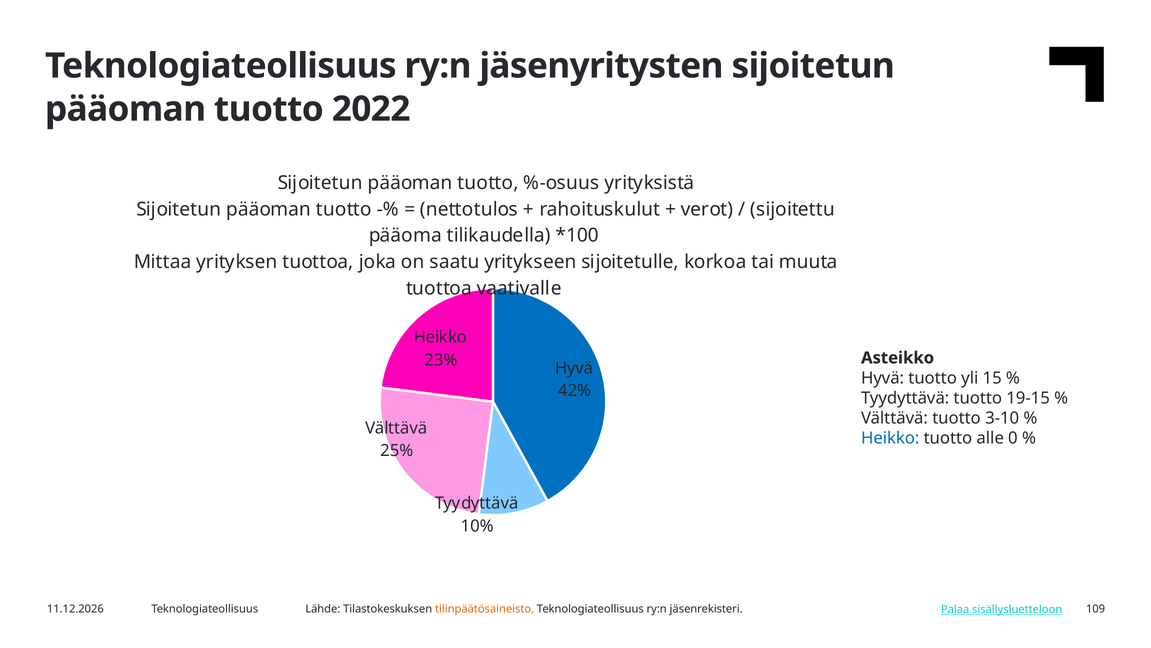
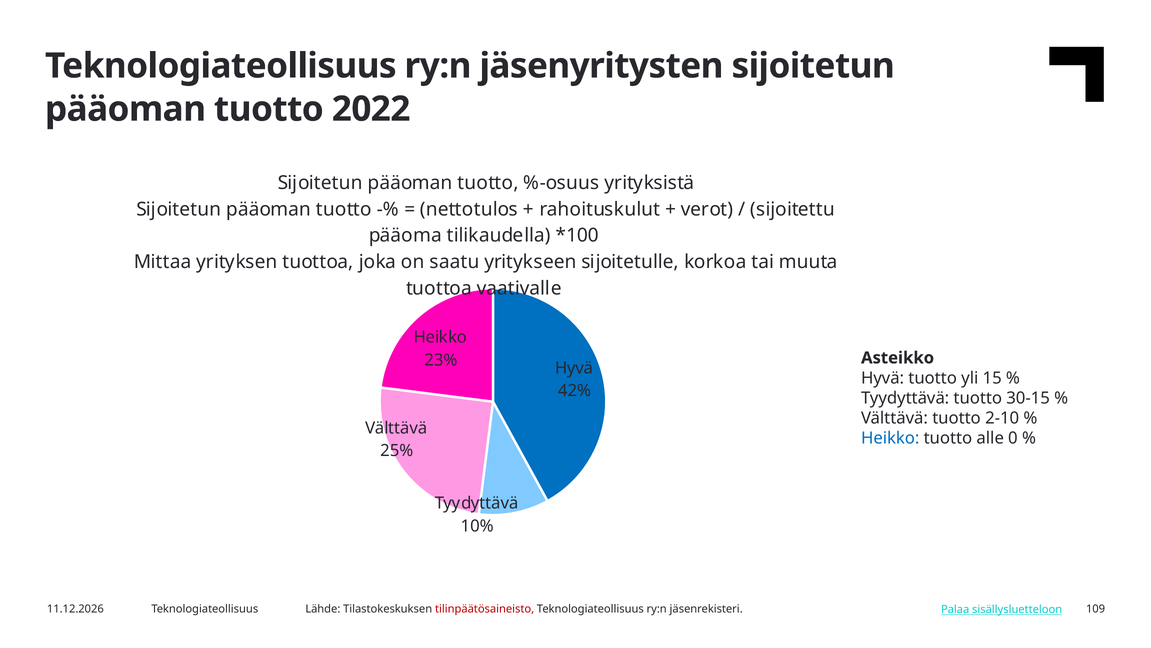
19-15: 19-15 -> 30-15 (1028, 398)
3-10: 3-10 -> 2-10 (1002, 418)
tilinpäätösaineisto colour: orange -> red (485, 608)
